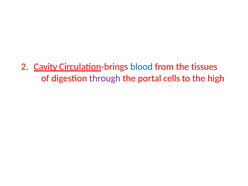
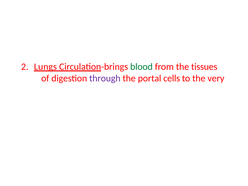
Cavity: Cavity -> Lungs (45, 67)
blood colour: blue -> green (141, 67)
high: high -> very (216, 78)
